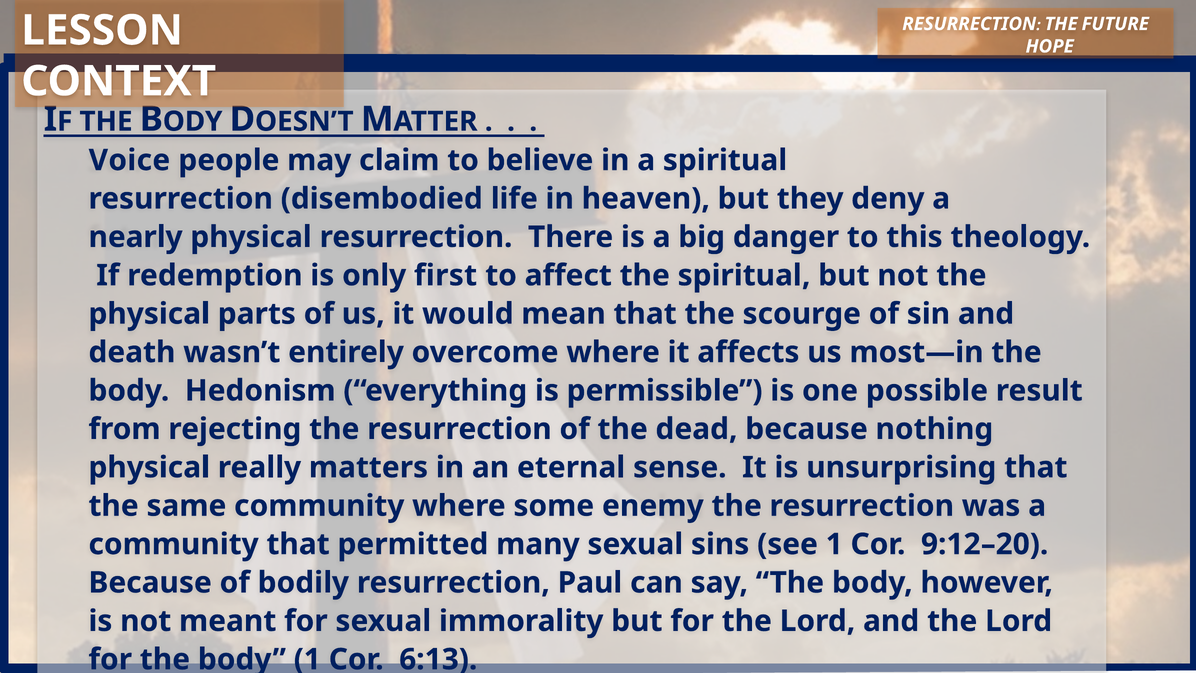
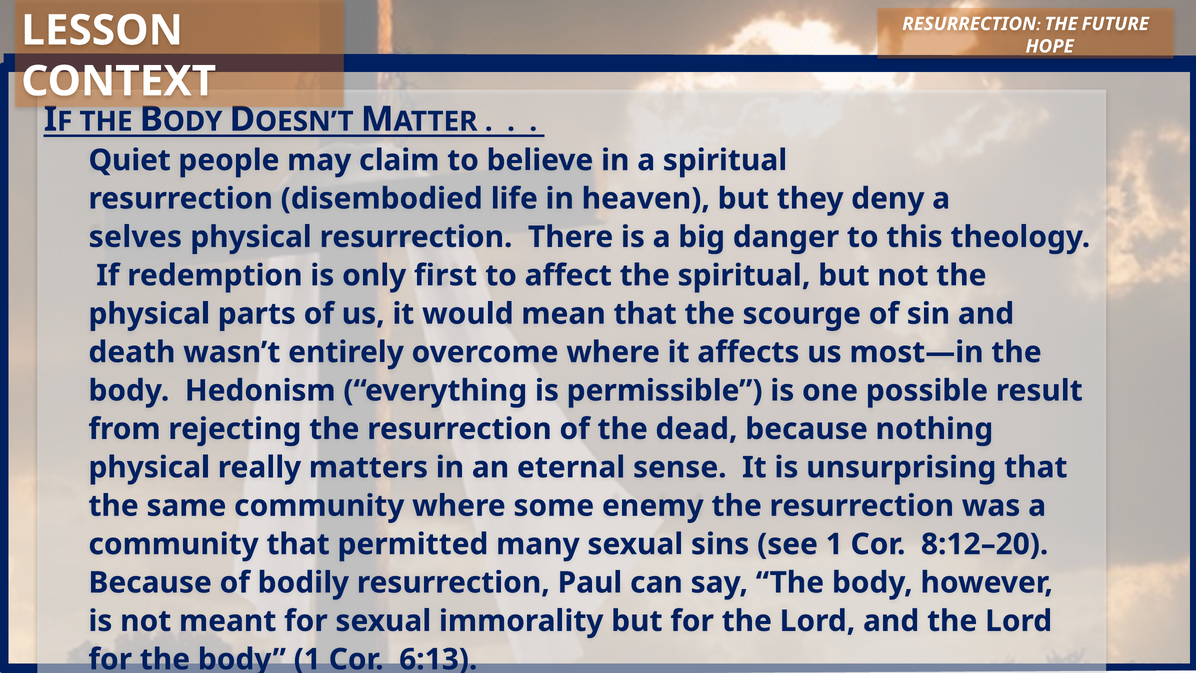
Voice: Voice -> Quiet (130, 160)
nearly: nearly -> selves (135, 237)
9:12–20: 9:12–20 -> 8:12–20 (985, 544)
